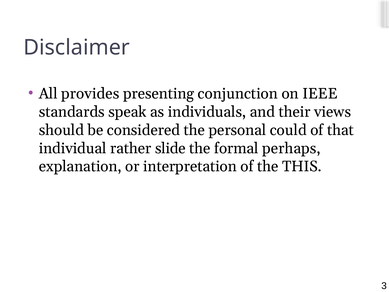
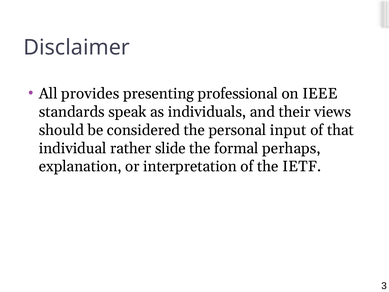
conjunction: conjunction -> professional (238, 94)
could: could -> input (288, 130)
THIS: THIS -> IETF (302, 166)
